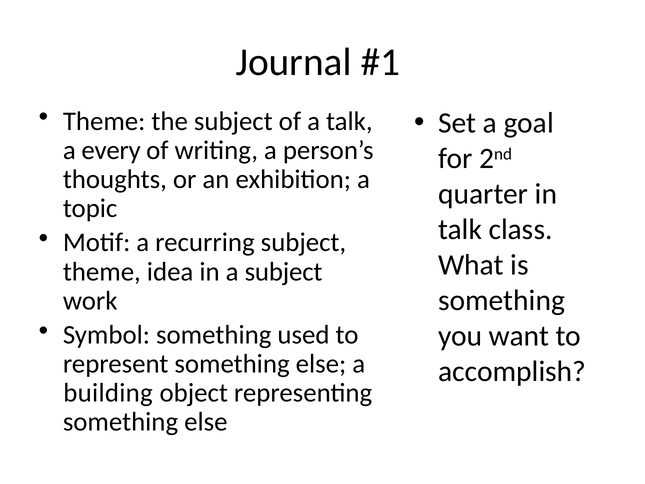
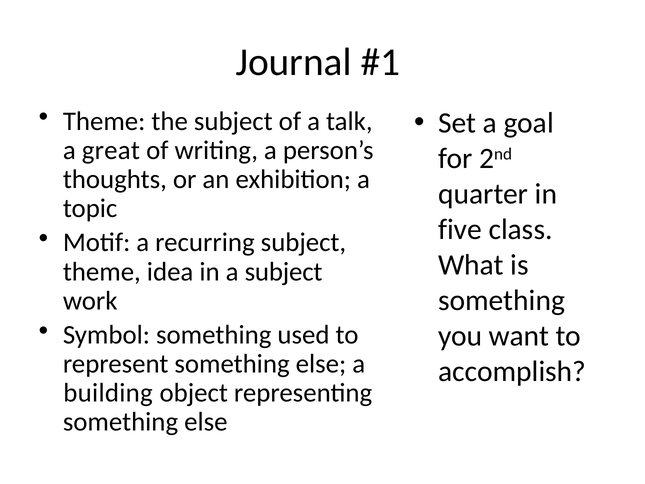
every: every -> great (111, 150)
talk: talk -> five (460, 229)
